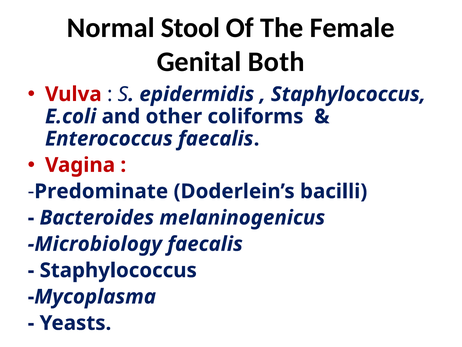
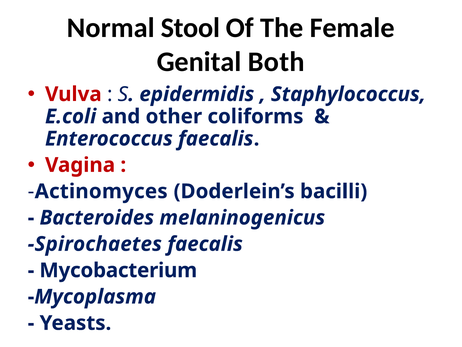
Predominate: Predominate -> Actinomyces (101, 191)
Microbiology: Microbiology -> Spirochaetes (95, 244)
Staphylococcus: Staphylococcus -> Mycobacterium (118, 270)
